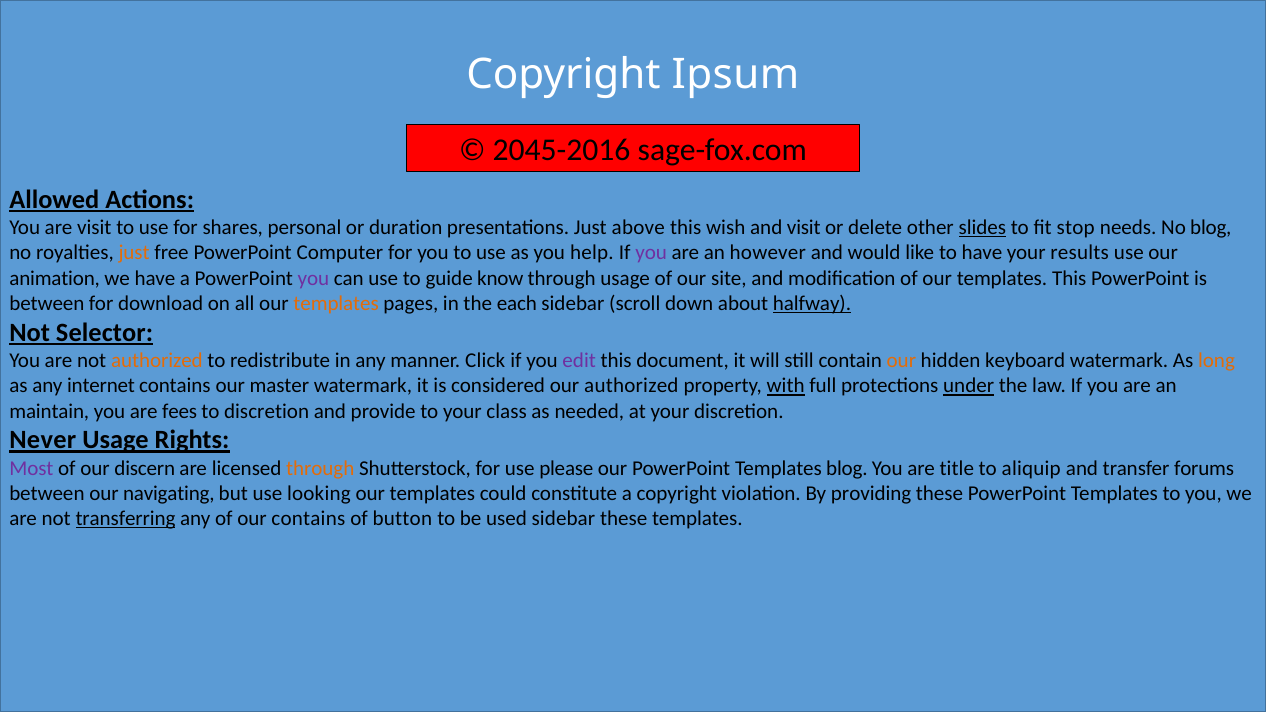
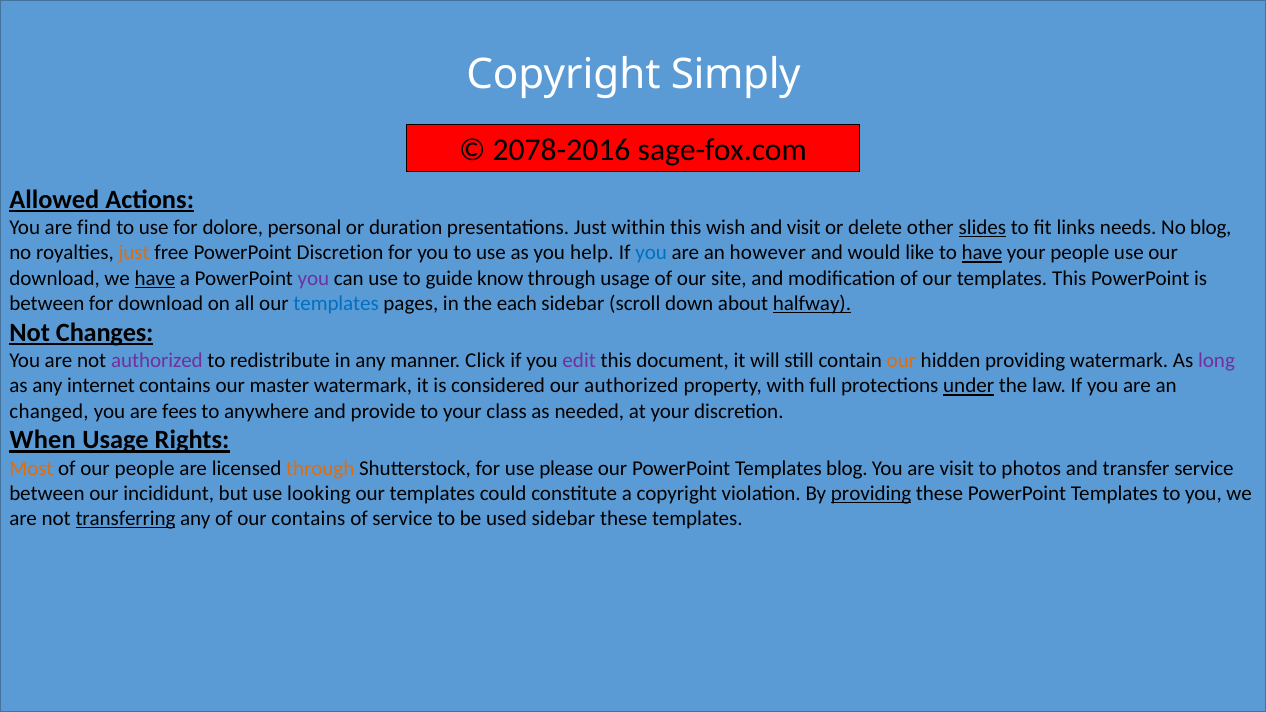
Ipsum: Ipsum -> Simply (736, 75)
2045-2016: 2045-2016 -> 2078-2016 (562, 150)
are visit: visit -> find (94, 228)
shares: shares -> dolore (233, 228)
above: above -> within (638, 228)
stop: stop -> links (1076, 228)
PowerPoint Computer: Computer -> Discretion (340, 253)
you colour: purple -> blue (651, 253)
have underline: none -> present (982, 253)
your results: results -> people (1080, 253)
animation: animation -> download (55, 278)
have underline: none -> present (155, 278)
templates colour: orange -> blue (336, 304)
Selector: Selector -> Changes (105, 333)
authorized colour: orange -> purple (157, 361)
hidden keyboard: keyboard -> providing (1025, 361)
long colour: orange -> purple (1216, 361)
with underline: present -> none (786, 386)
maintain: maintain -> changed (49, 411)
to discretion: discretion -> anywhere (267, 411)
Never: Never -> When (43, 440)
Most colour: purple -> orange (31, 468)
our discern: discern -> people (145, 468)
are title: title -> visit (957, 468)
aliquip: aliquip -> photos (1031, 468)
transfer forums: forums -> service (1204, 468)
navigating: navigating -> incididunt (169, 494)
providing underline: none -> present (871, 494)
of button: button -> service (402, 519)
